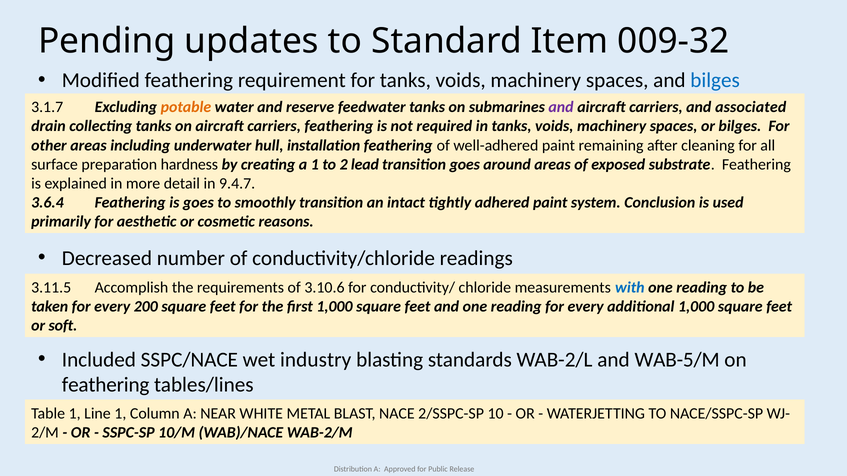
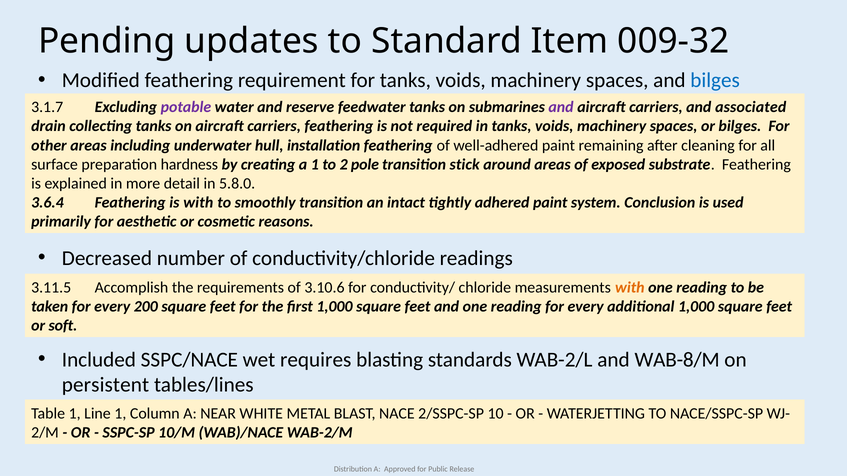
potable colour: orange -> purple (186, 107)
lead: lead -> pole (365, 164)
transition goes: goes -> stick (465, 164)
9.4.7: 9.4.7 -> 5.8.0 (237, 184)
is goes: goes -> with (198, 203)
with colour: blue -> orange (630, 288)
industry: industry -> requires (316, 360)
WAB-5/M: WAB-5/M -> WAB-8/M (677, 360)
feathering: feathering -> persistent (106, 385)
